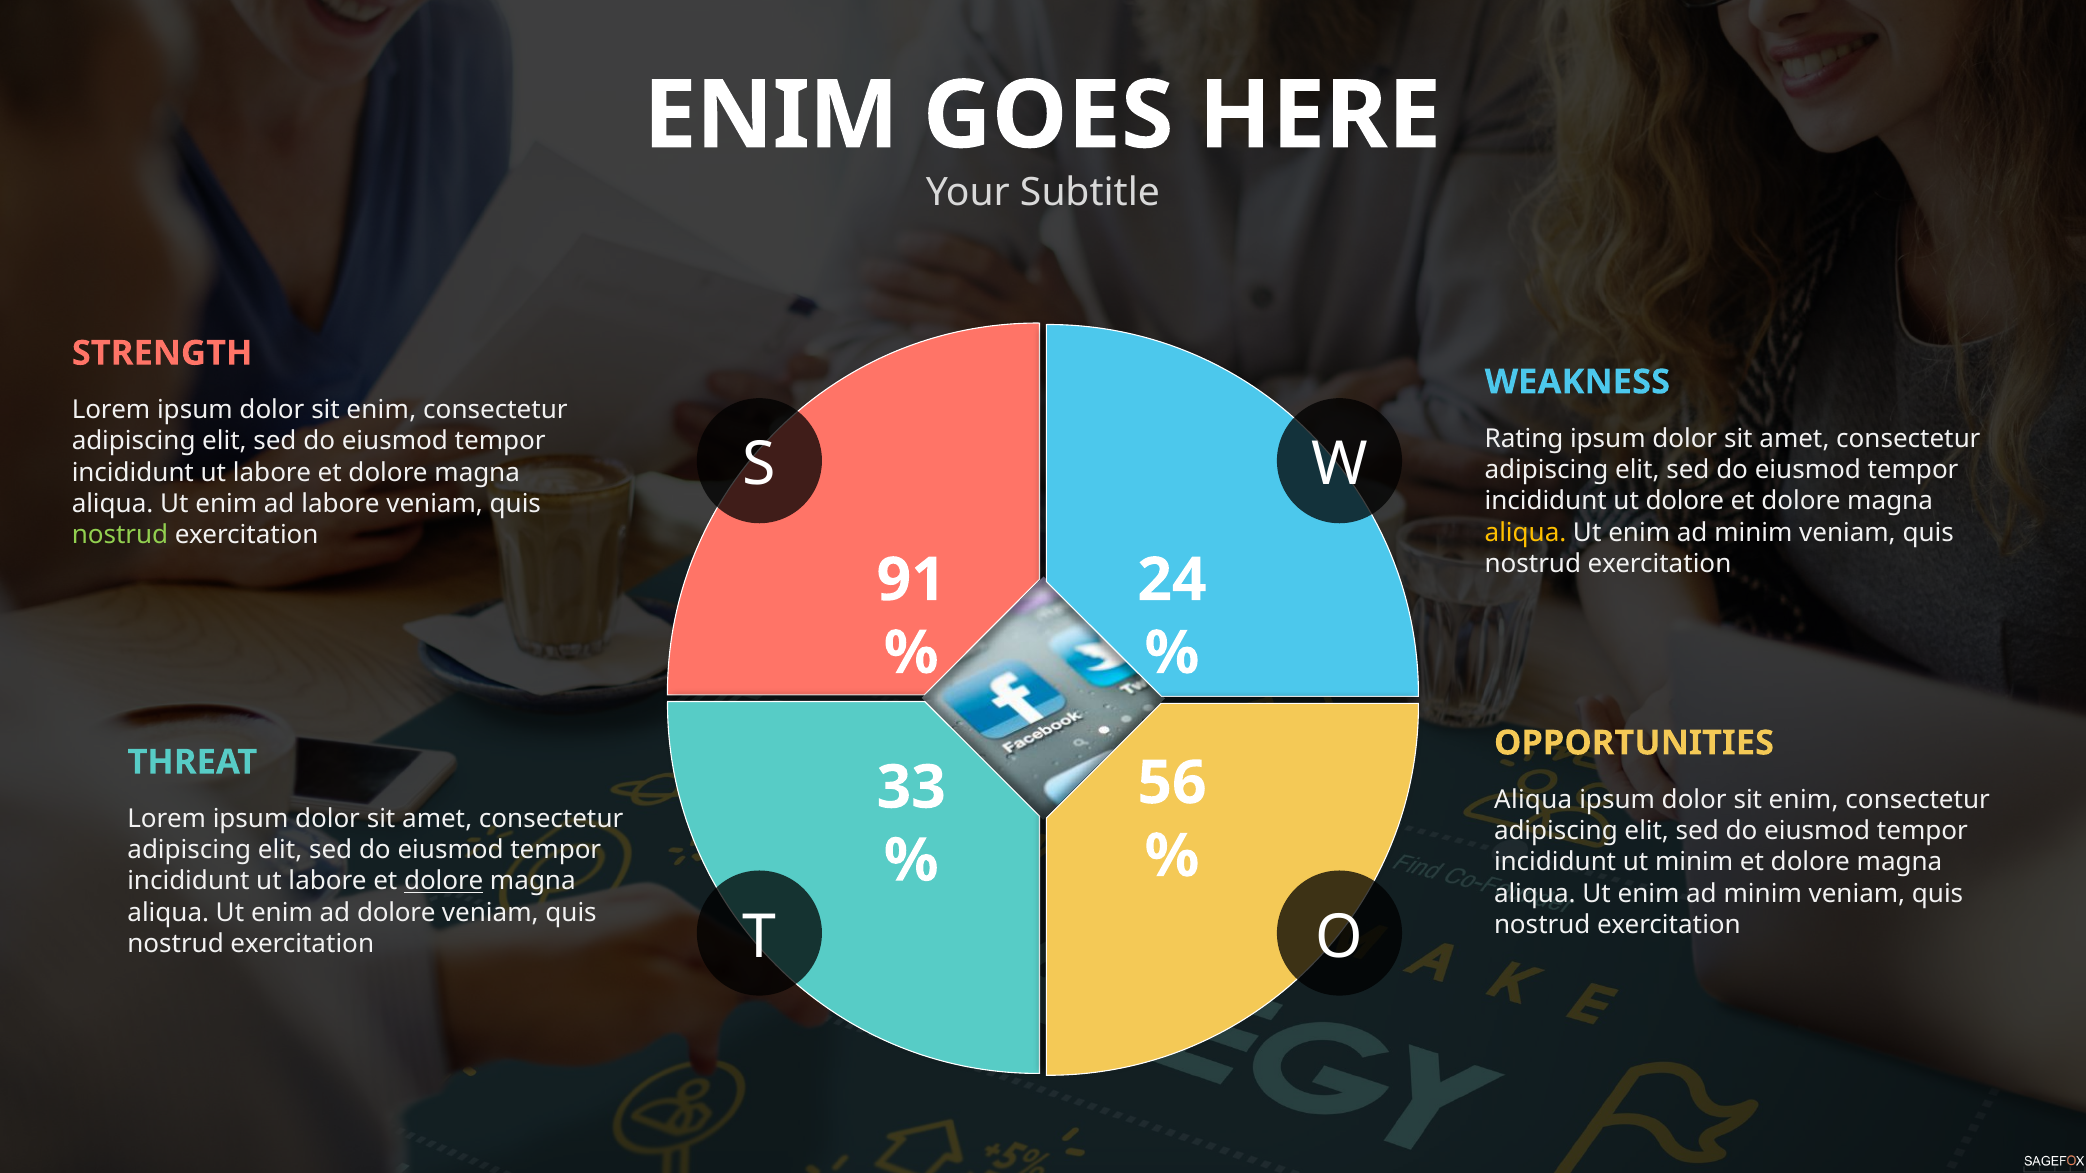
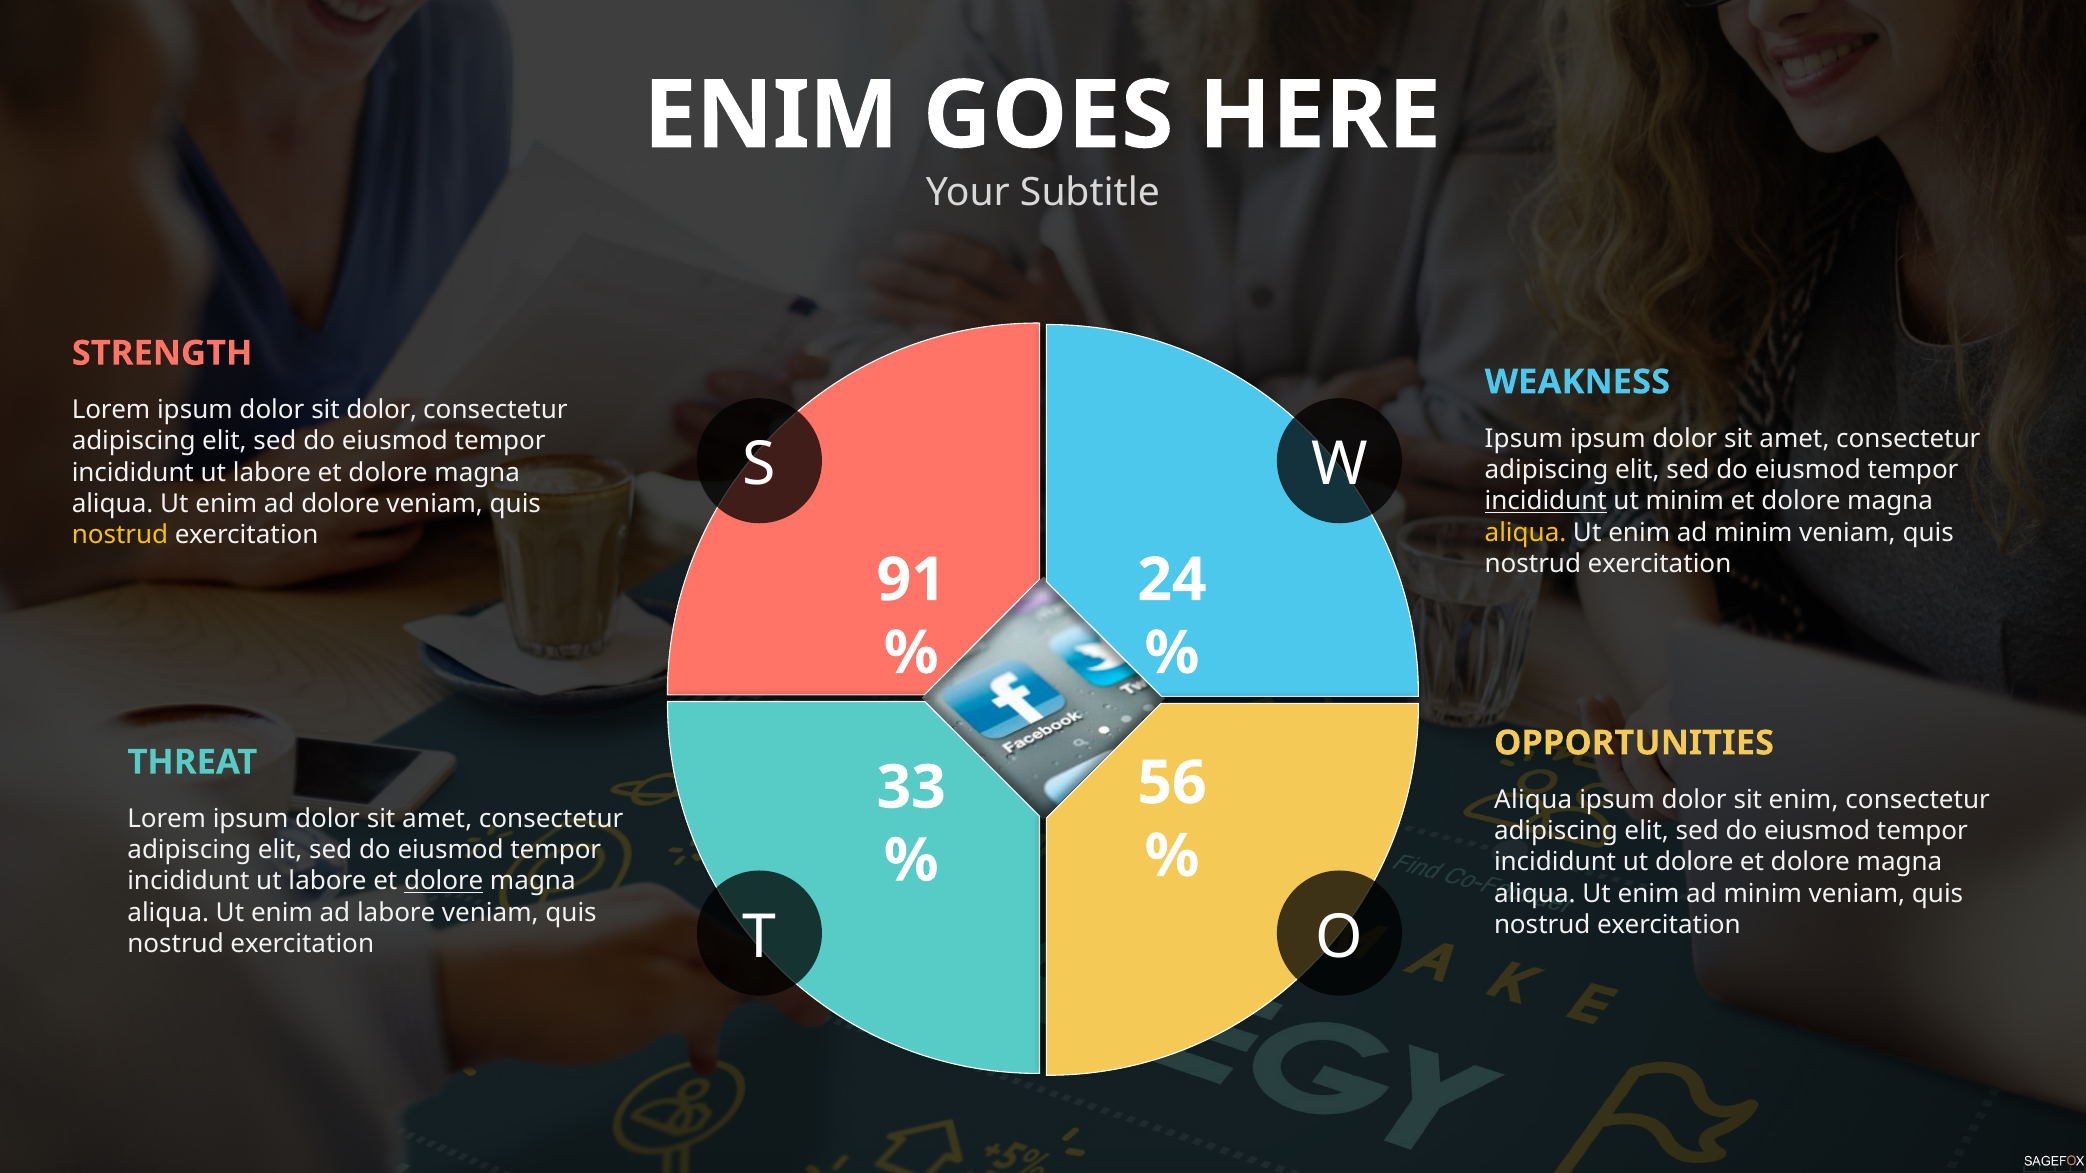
enim: enim -> dolor (382, 410)
Rating: Rating -> Ipsum (1524, 439)
incididunt underline: none -> present (1546, 501)
ut dolore: dolore -> minim (1685, 501)
ad labore: labore -> dolore (341, 504)
nostrud colour: light green -> yellow (120, 535)
ut minim: minim -> dolore (1694, 863)
ad dolore: dolore -> labore (396, 913)
